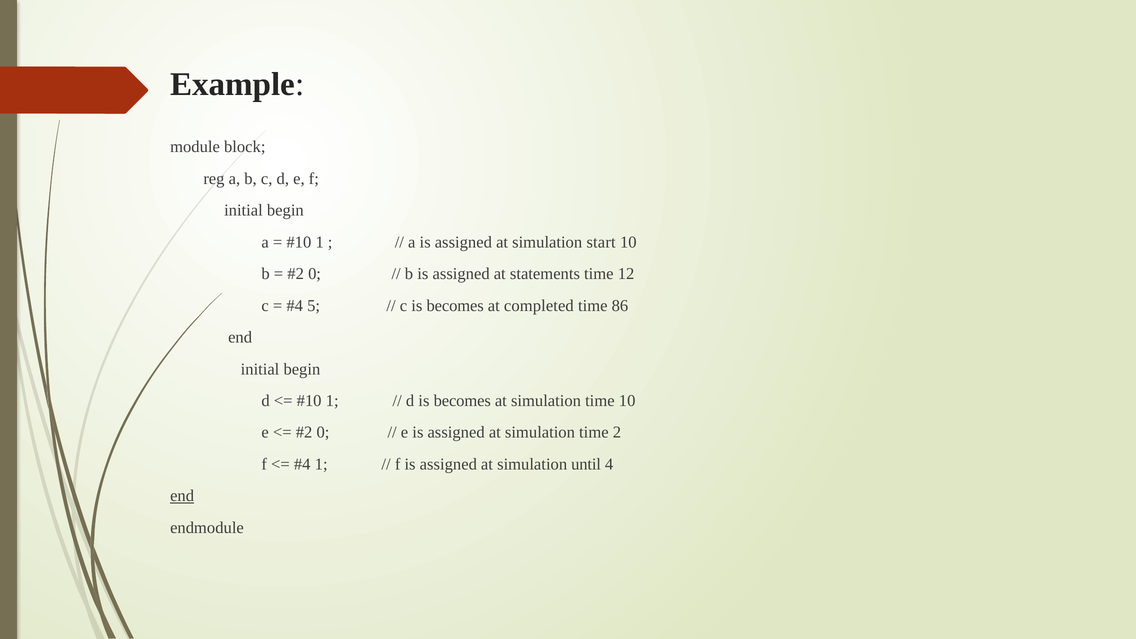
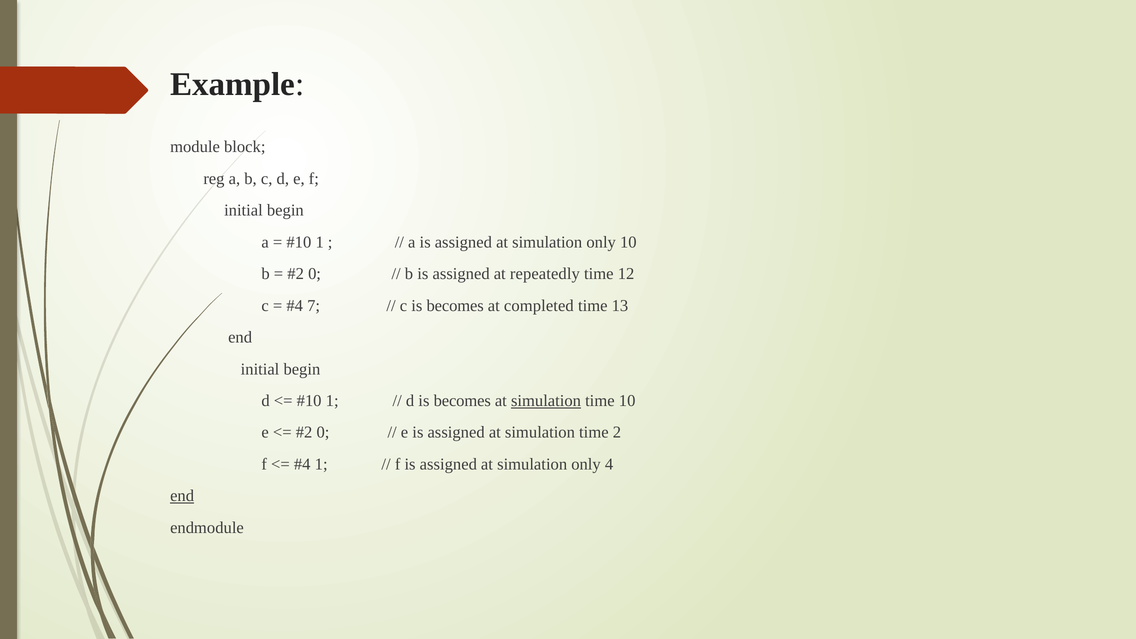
start: start -> only (601, 242)
statements: statements -> repeatedly (545, 274)
5: 5 -> 7 (314, 306)
86: 86 -> 13 (620, 306)
simulation underline: none -> present (546, 401)
until: until -> only (586, 464)
